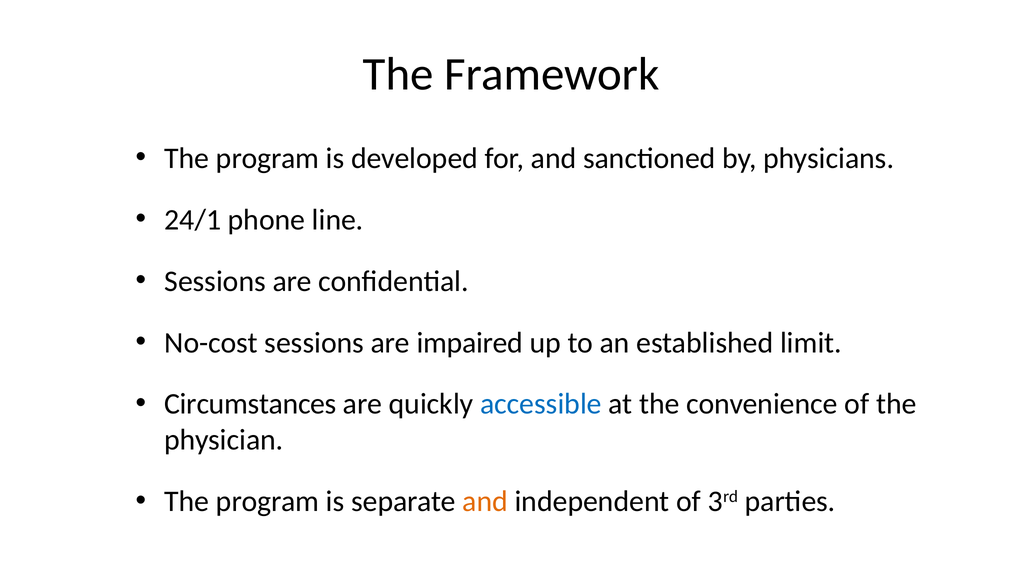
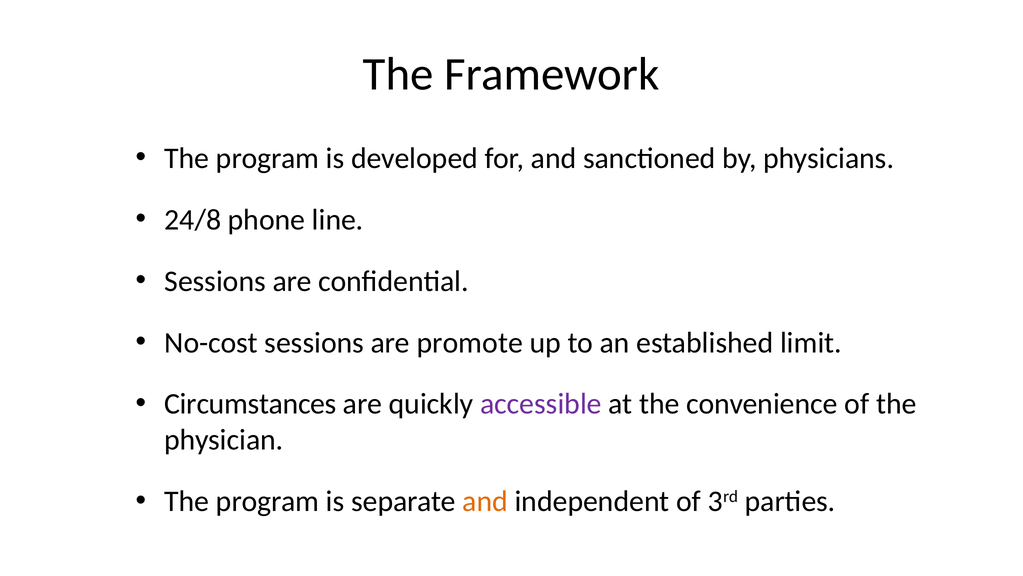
24/1: 24/1 -> 24/8 (193, 220)
impaired: impaired -> promote (470, 342)
accessible colour: blue -> purple (541, 404)
